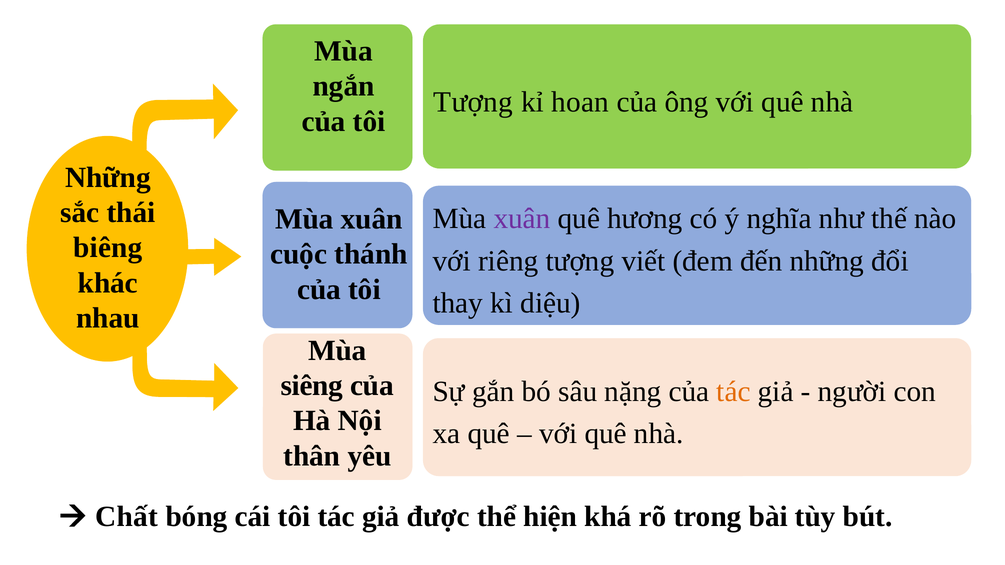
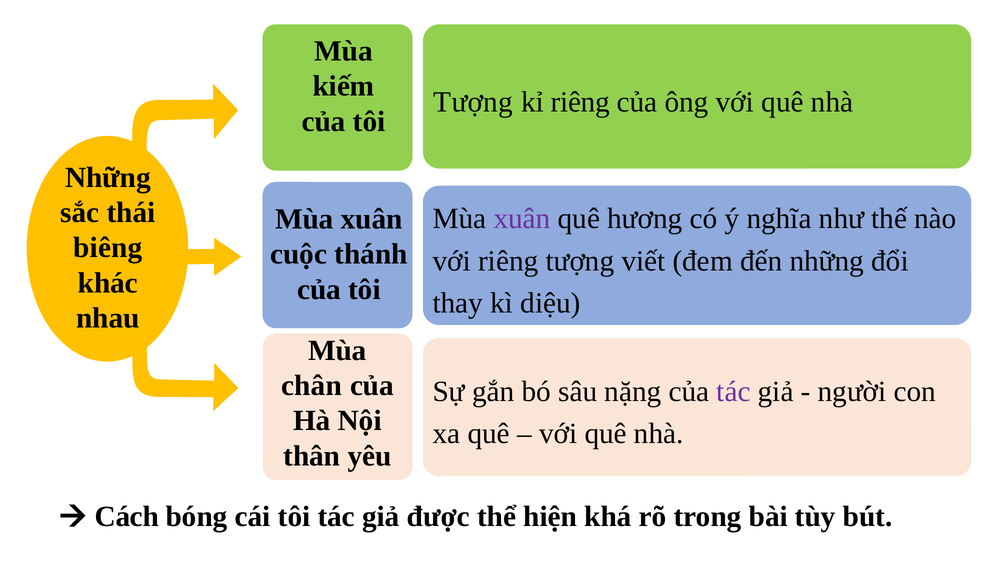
ngắn: ngắn -> kiếm (344, 86)
kỉ hoan: hoan -> riêng (580, 102)
siêng: siêng -> chân (312, 386)
tác colour: orange -> purple (734, 392)
Chất: Chất -> Cách (127, 517)
